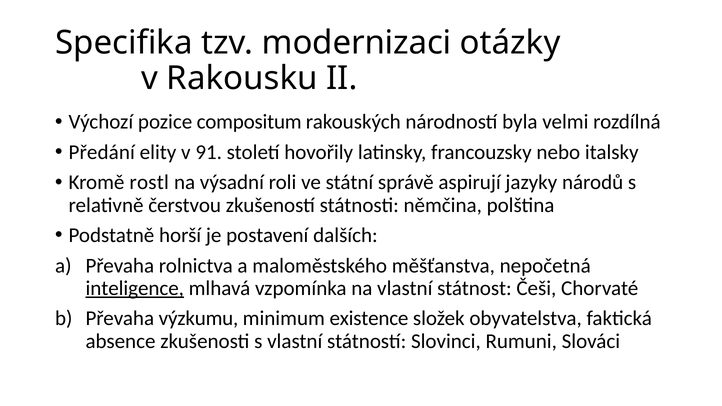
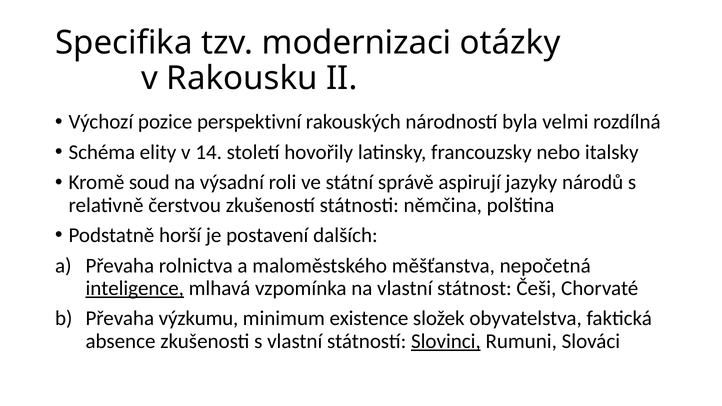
compositum: compositum -> perspektivní (249, 122)
Předání: Předání -> Schéma (102, 152)
91: 91 -> 14 (209, 152)
rostl: rostl -> soud (149, 182)
Slovinci underline: none -> present (446, 341)
